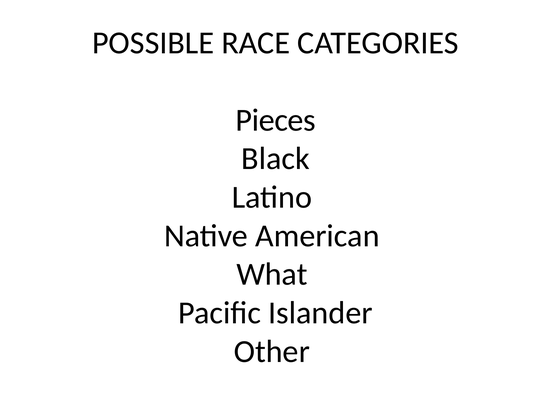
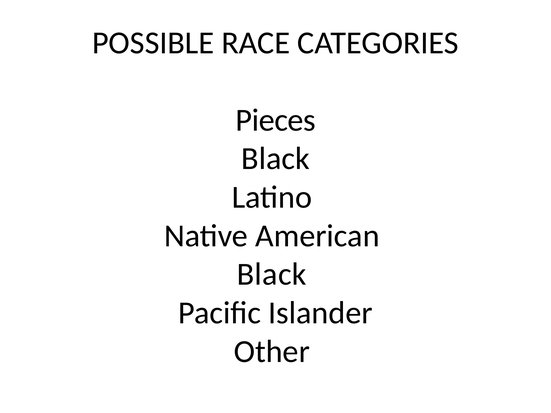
What: What -> Black (272, 274)
